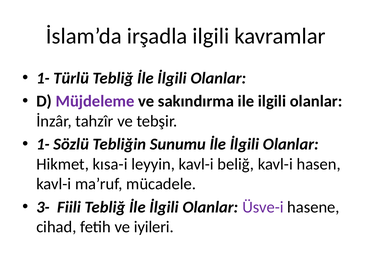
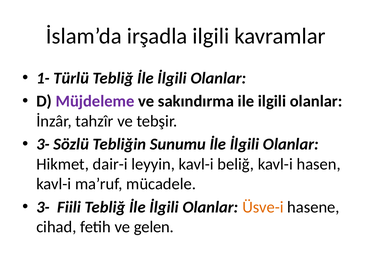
1-: 1- -> 3- (43, 144)
kısa-i: kısa-i -> dair-i (110, 164)
Üsve-i colour: purple -> orange (263, 207)
iyileri: iyileri -> gelen (154, 227)
